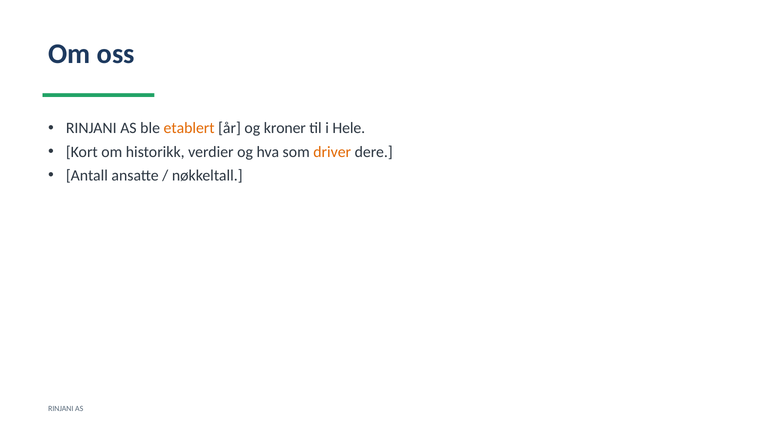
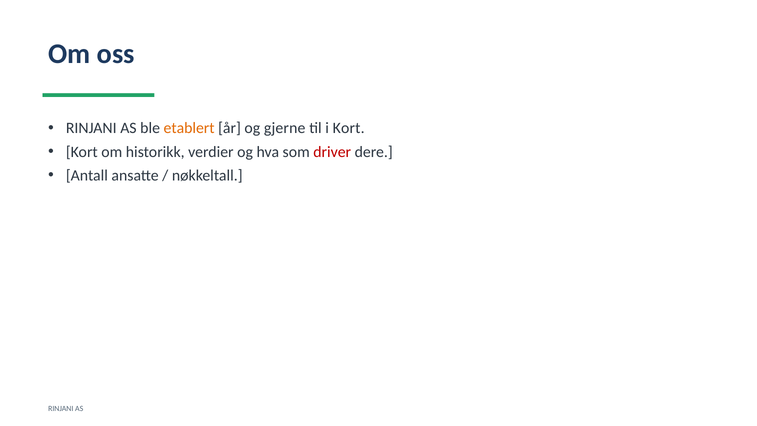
kroner: kroner -> gjerne (285, 128)
i Hele: Hele -> Kort (349, 128)
driver colour: orange -> red (332, 152)
